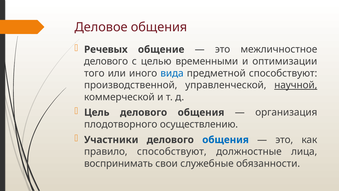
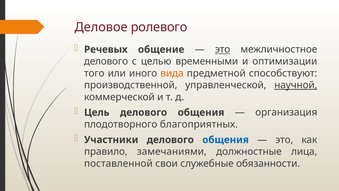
Деловое общения: общения -> ролевого (159, 27)
это underline: none -> present (223, 49)
вида colour: blue -> orange (172, 73)
осуществлению: осуществлению -> благоприятных (199, 124)
правило способствуют: способствуют -> замечаниями (172, 151)
воспринимать: воспринимать -> поставленной (118, 163)
